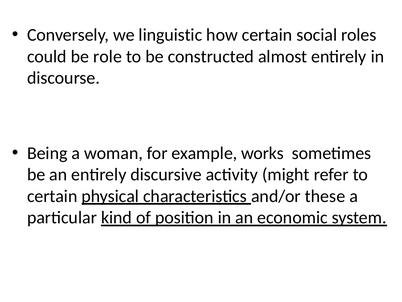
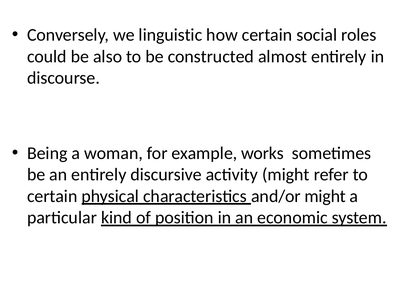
role: role -> also (108, 56)
and/or these: these -> might (325, 196)
